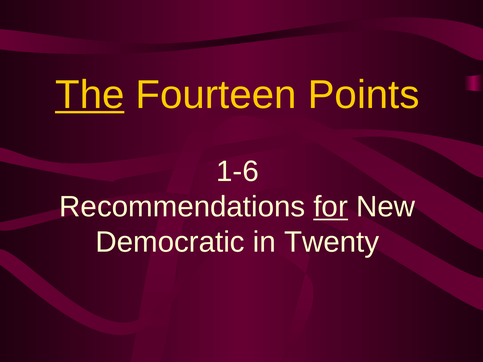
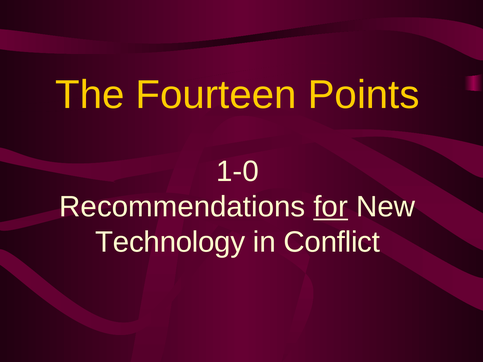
The underline: present -> none (90, 95)
1-6: 1-6 -> 1-0 (237, 172)
Democratic: Democratic -> Technology (170, 242)
Twenty: Twenty -> Conflict (332, 242)
